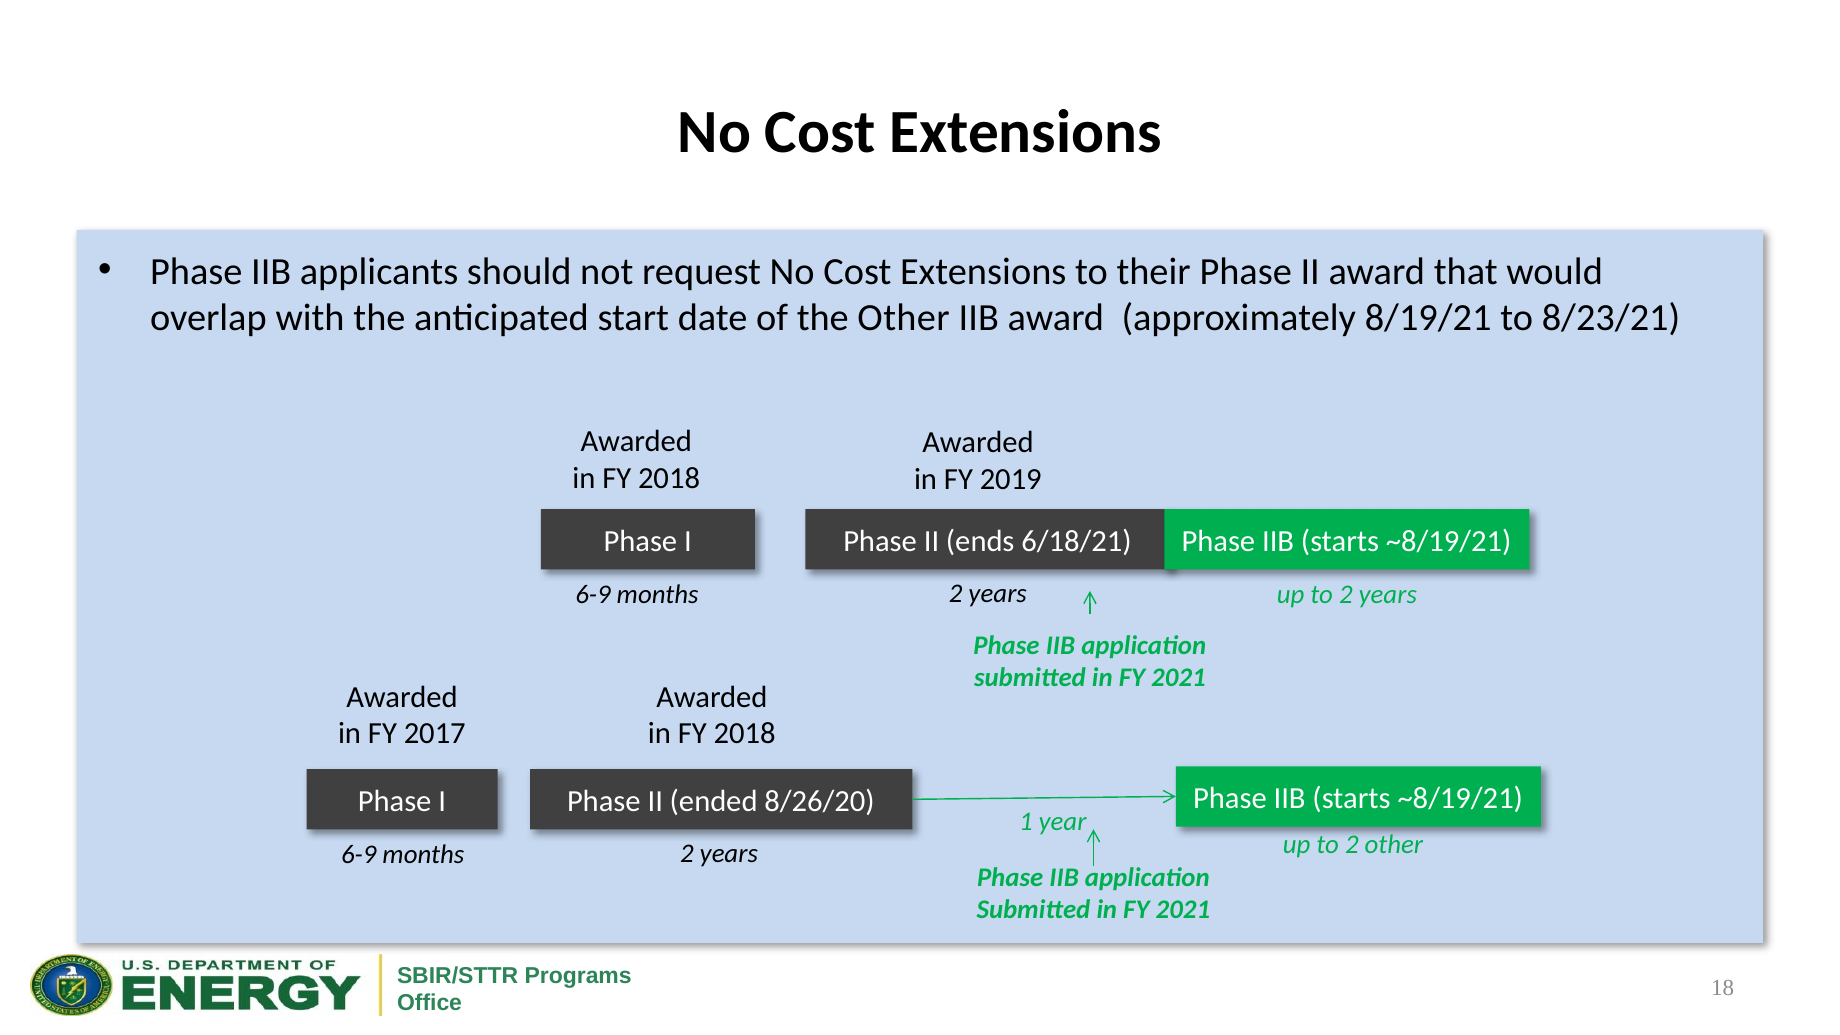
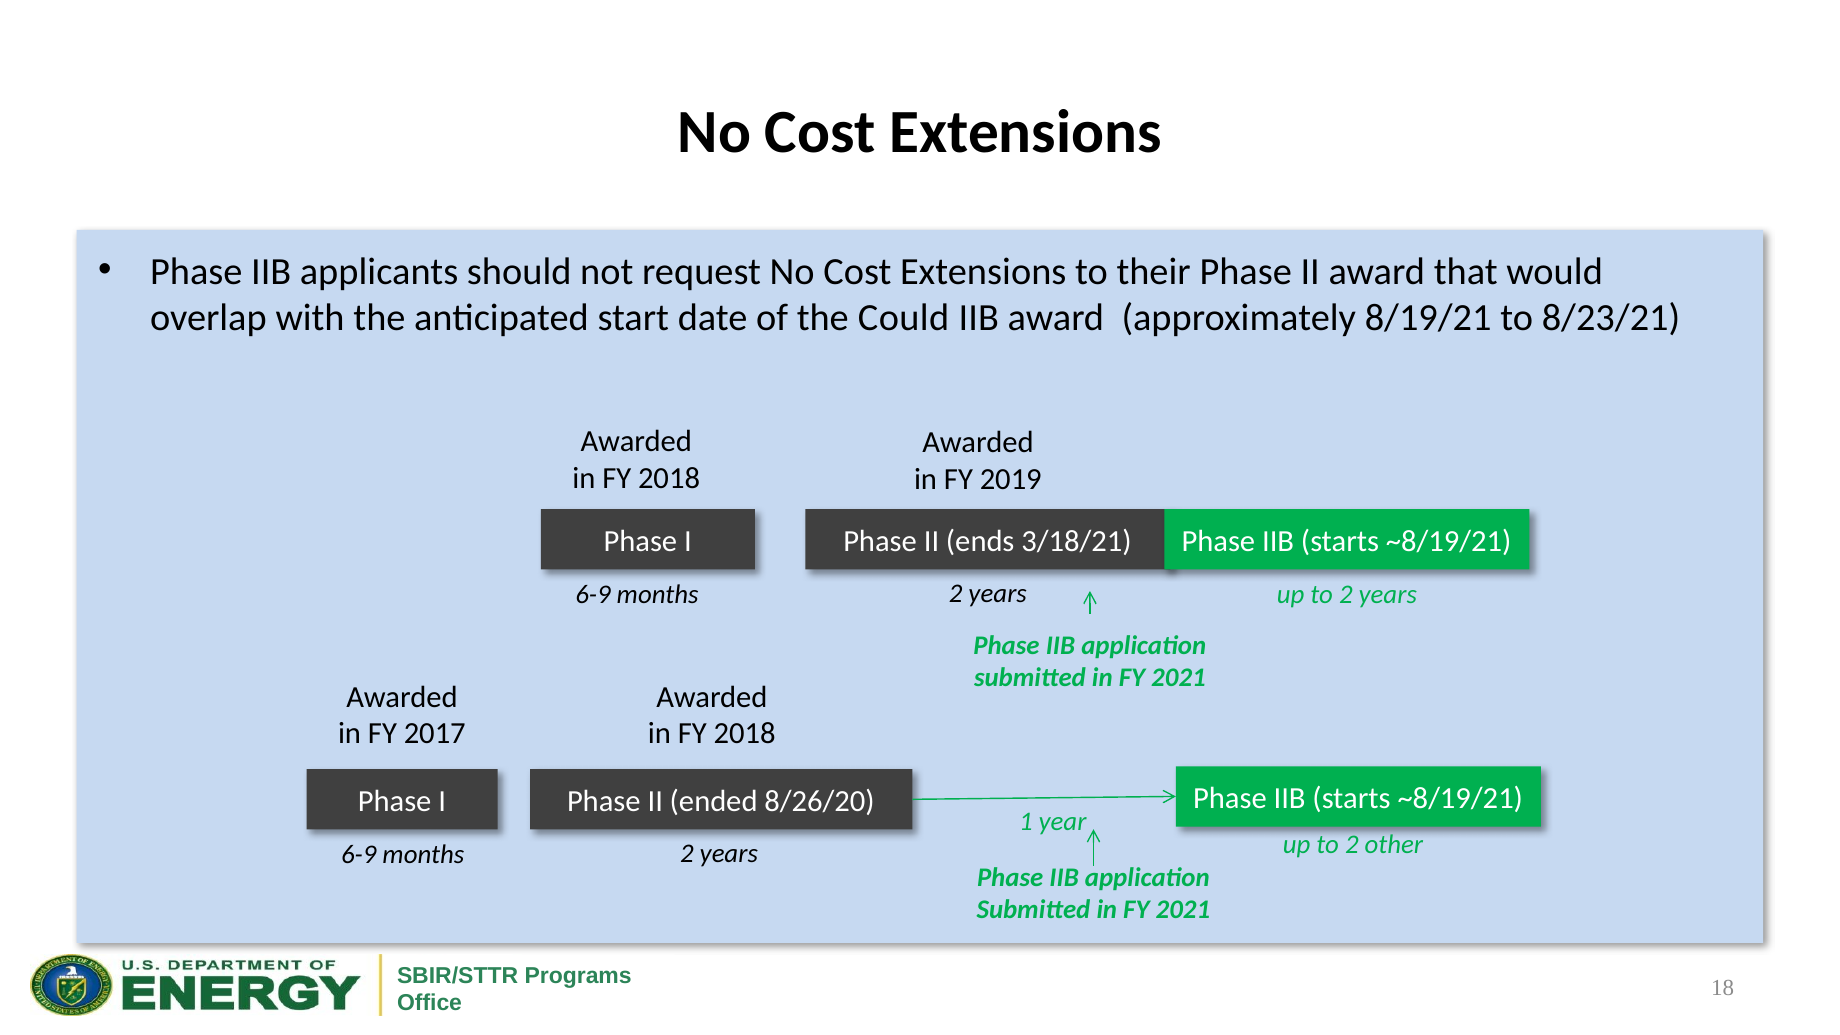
the Other: Other -> Could (904, 317)
6/18/21: 6/18/21 -> 3/18/21 (1076, 541)
